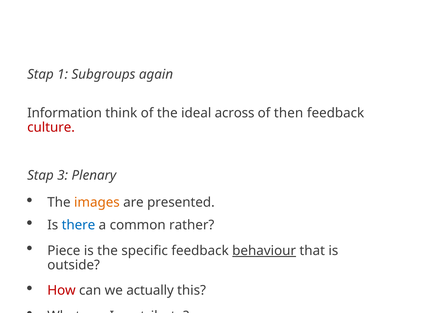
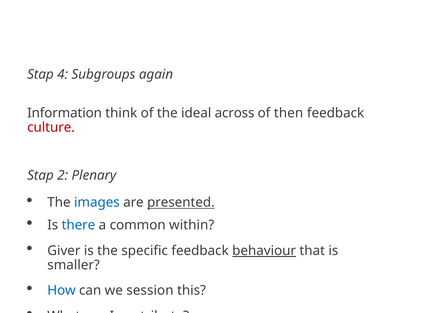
1: 1 -> 4 (63, 74)
3: 3 -> 2 (63, 175)
images colour: orange -> blue (97, 202)
presented underline: none -> present (181, 202)
rather: rather -> within (192, 225)
Piece: Piece -> Giver (64, 251)
outside: outside -> smaller (74, 265)
How colour: red -> blue (61, 290)
actually: actually -> session (150, 290)
